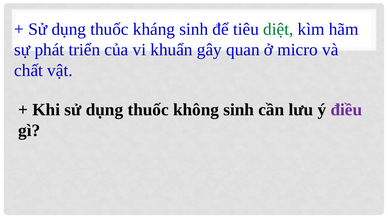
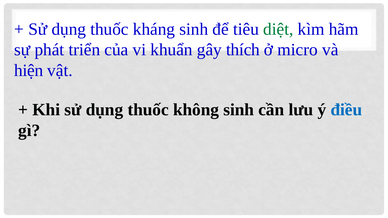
quan: quan -> thích (243, 50)
chất: chất -> hiện (29, 71)
điều colour: purple -> blue (346, 110)
